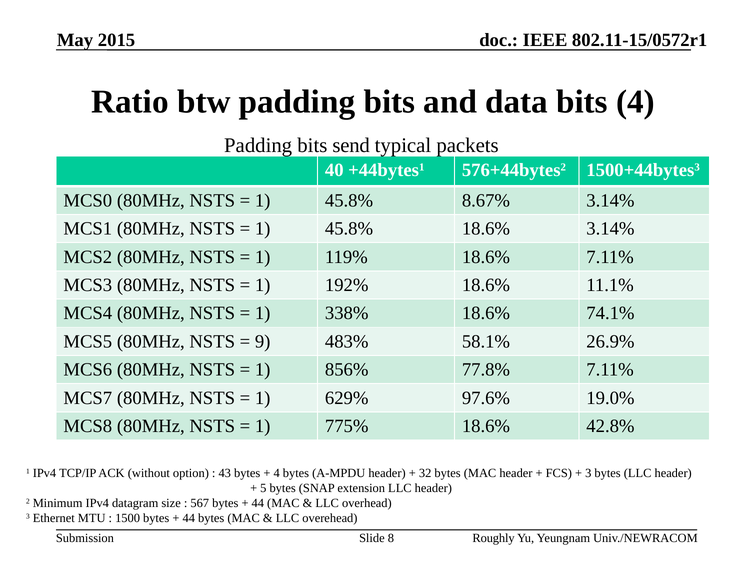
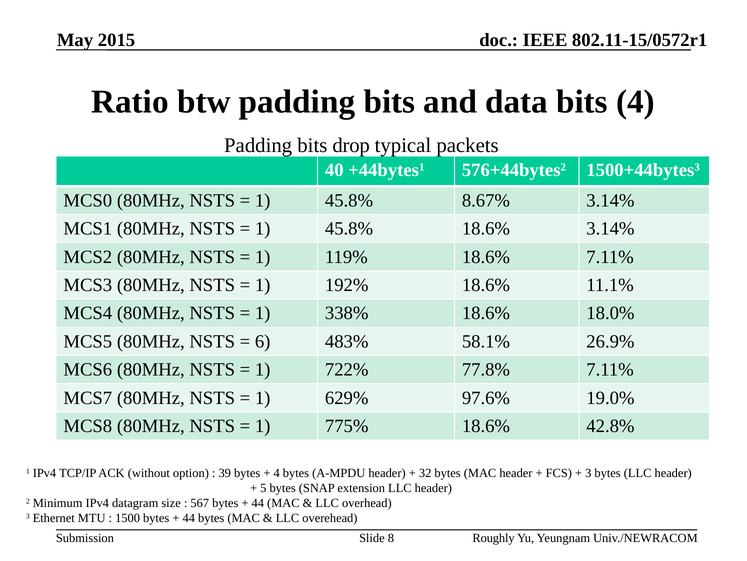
send: send -> drop (351, 145)
74.1%: 74.1% -> 18.0% (610, 313)
9: 9 -> 6 (263, 341)
856%: 856% -> 722% (347, 369)
43: 43 -> 39 (225, 473)
